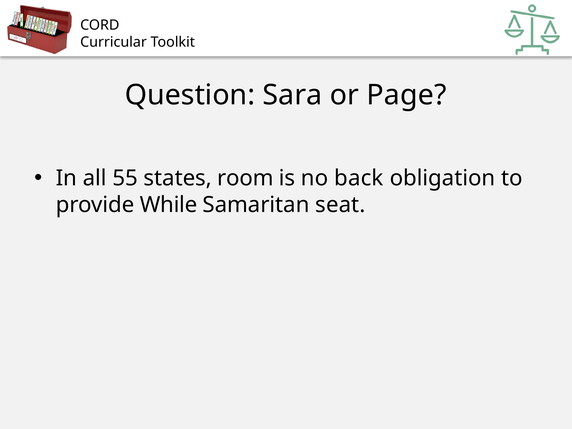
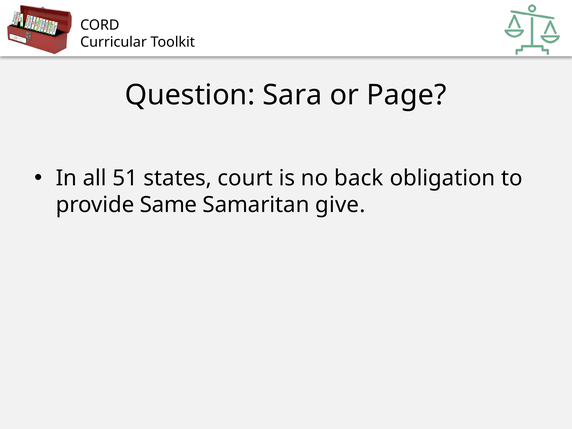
55: 55 -> 51 (125, 178)
room: room -> court (245, 178)
While: While -> Same (169, 205)
seat: seat -> give (340, 205)
